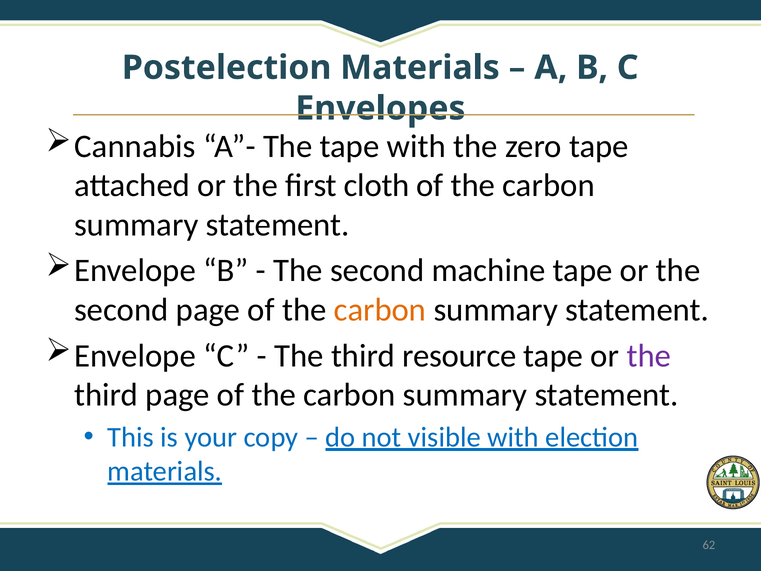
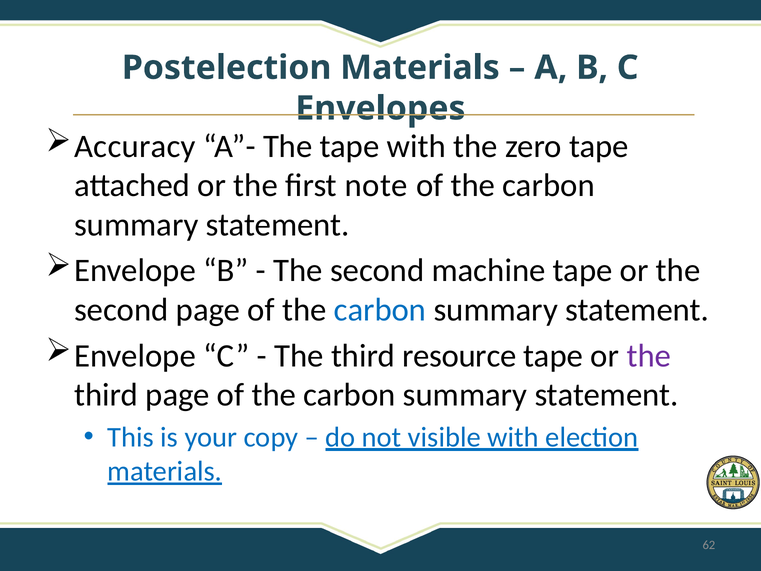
Cannabis: Cannabis -> Accuracy (135, 146)
cloth: cloth -> note (376, 185)
carbon colour: orange -> blue (380, 310)
